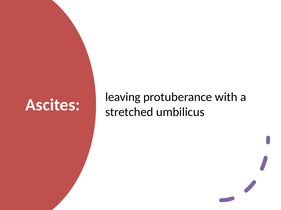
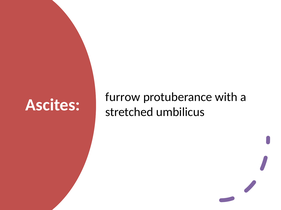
leaving: leaving -> furrow (123, 97)
